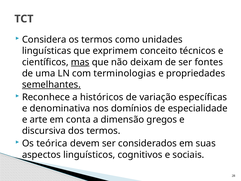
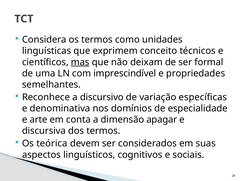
fontes: fontes -> formal (209, 62)
terminologias: terminologias -> imprescindível (125, 73)
semelhantes underline: present -> none (51, 84)
históricos: históricos -> discursivo (102, 97)
gregos: gregos -> apagar (162, 119)
